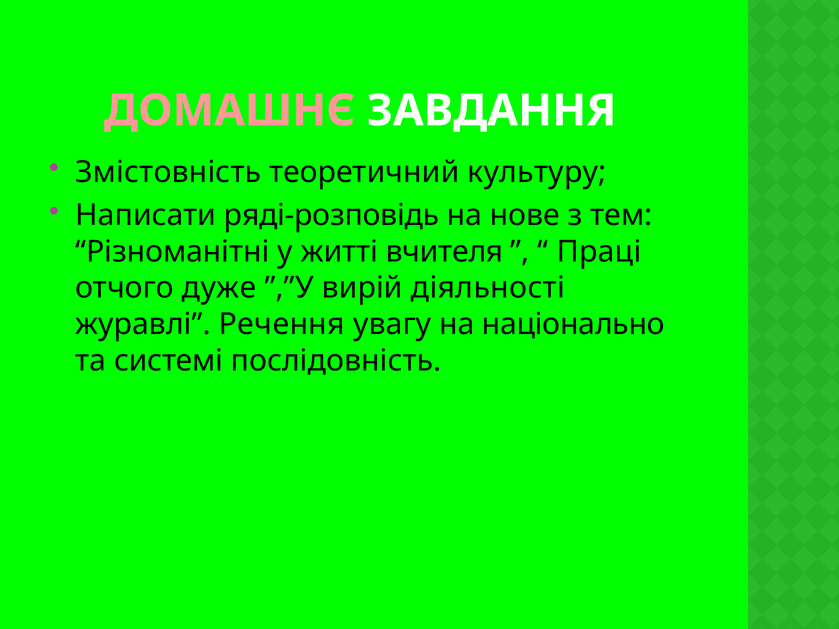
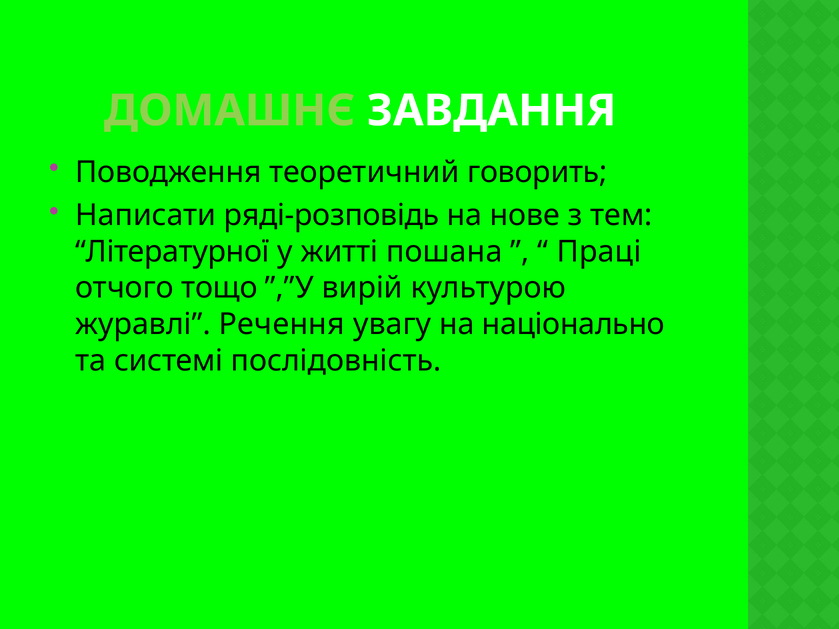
ДОМАШНЄ colour: pink -> light green (229, 111)
Змістовність: Змістовність -> Поводження (168, 172)
культуру: культуру -> говорить (537, 172)
Різноманітні: Різноманітні -> Літературної (172, 252)
вчителя: вчителя -> пошана (444, 252)
дуже: дуже -> тощо (219, 288)
діяльності: діяльності -> культурою (488, 288)
